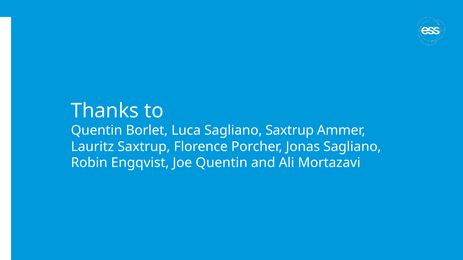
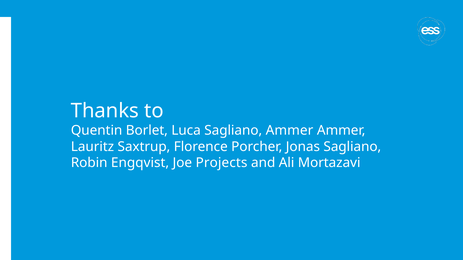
Sagliano Saxtrup: Saxtrup -> Ammer (290, 131)
Joe Quentin: Quentin -> Projects (222, 163)
